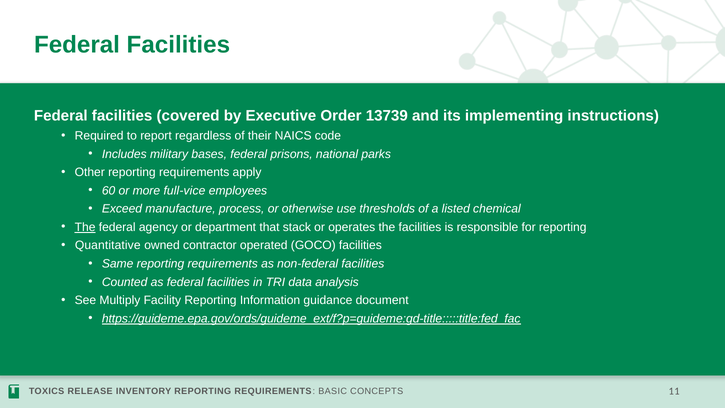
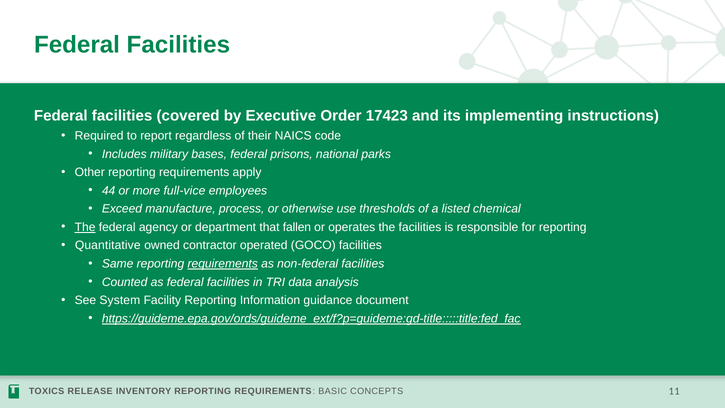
13739: 13739 -> 17423 (387, 116)
60: 60 -> 44 (109, 191)
stack: stack -> fallen (297, 227)
requirements underline: none -> present (223, 264)
Multiply: Multiply -> System (120, 300)
